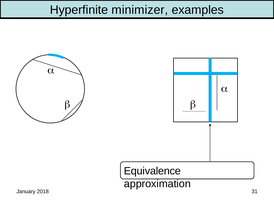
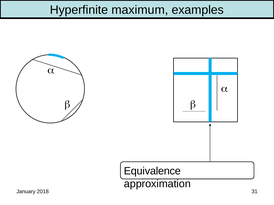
minimizer: minimizer -> maximum (140, 10)
